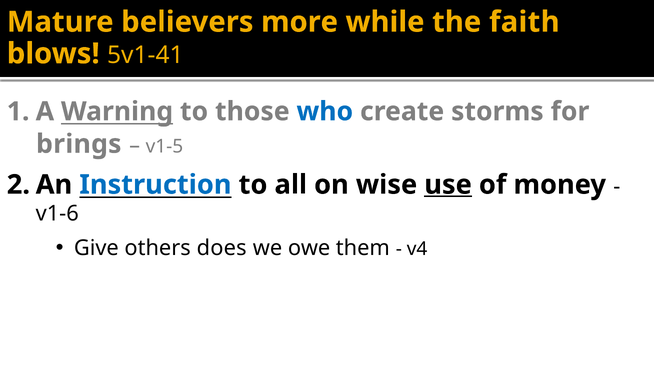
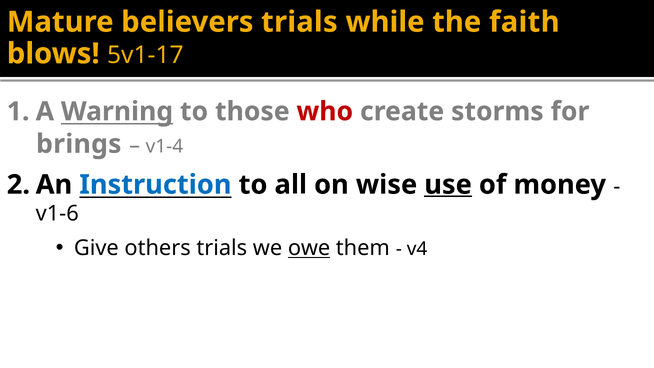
believers more: more -> trials (299, 22)
5v1-41: 5v1-41 -> 5v1-17 (145, 55)
who colour: blue -> red (325, 111)
v1-5: v1-5 -> v1-4 (164, 146)
others does: does -> trials (222, 248)
owe underline: none -> present (309, 248)
